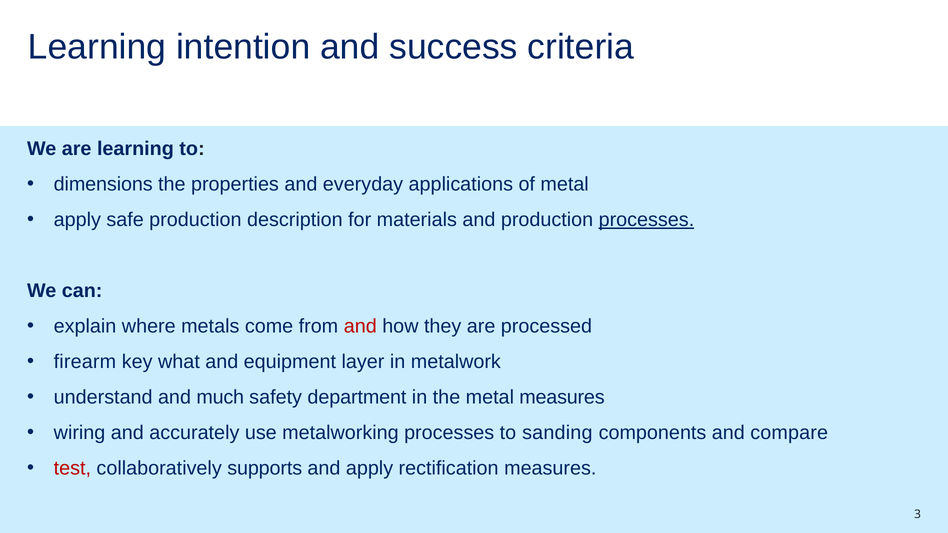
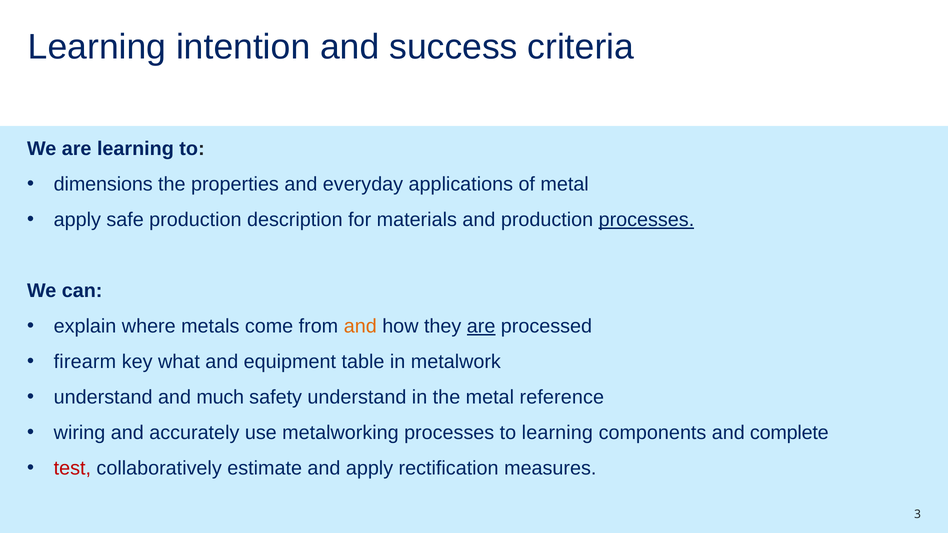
and colour: red -> orange (360, 326)
are underline: none -> present (481, 326)
layer: layer -> table (363, 362)
safety department: department -> understand (357, 398)
metal measures: measures -> reference (562, 398)
to sanding: sanding -> learning (557, 433)
compare: compare -> complete (789, 433)
supports: supports -> estimate (265, 469)
